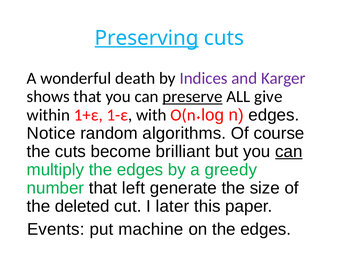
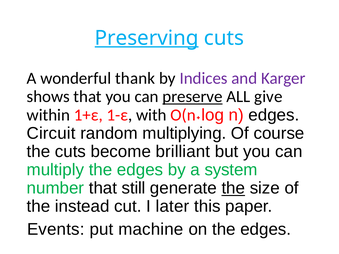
death: death -> thank (135, 78)
Notice: Notice -> Circuit (51, 133)
algorithms: algorithms -> multiplying (184, 133)
can underline: present -> none (289, 152)
greedy: greedy -> system (231, 170)
left: left -> still (134, 188)
the underline: none -> present (233, 188)
deleted: deleted -> instead (82, 207)
